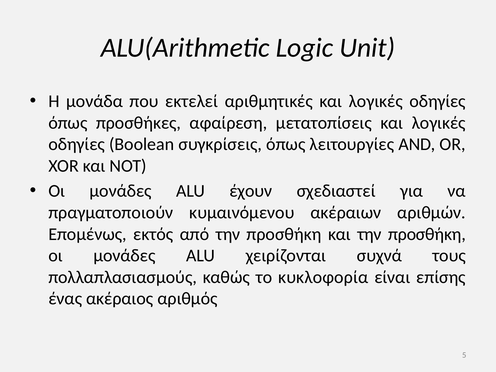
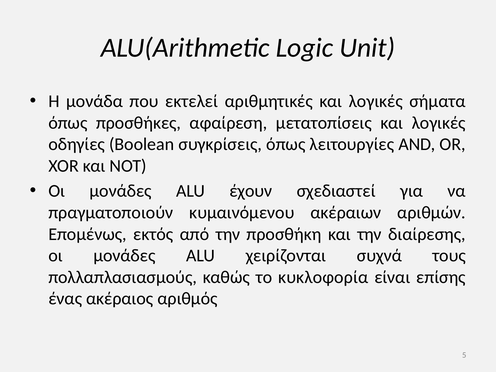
αριθμητικές και λογικές οδηγίες: οδηγίες -> σήματα (437, 101)
και την προσθήκη: προσθήκη -> διαίρεσης (427, 234)
